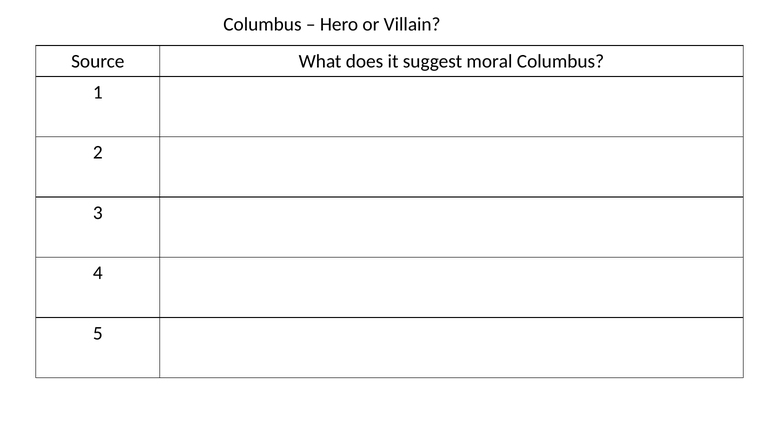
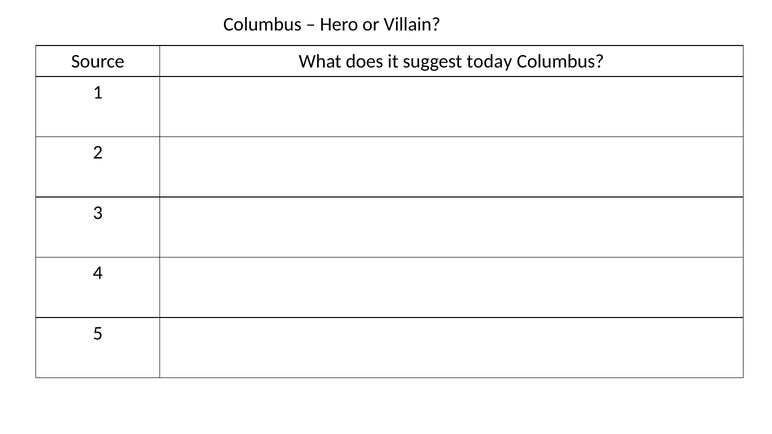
moral: moral -> today (489, 61)
